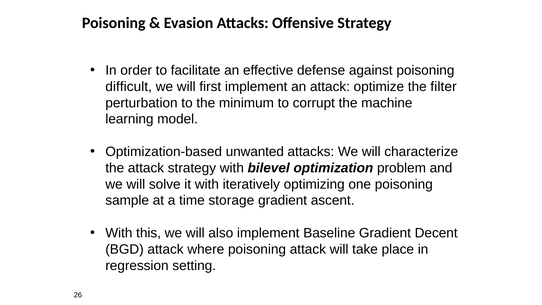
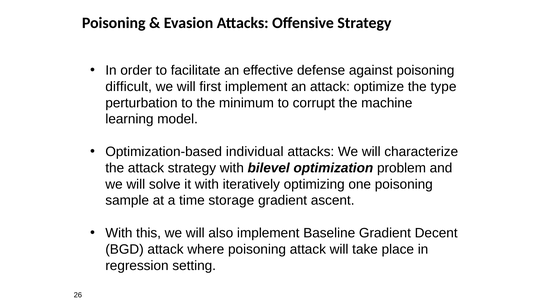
filter: filter -> type (444, 87)
unwanted: unwanted -> individual (255, 152)
